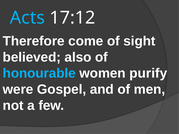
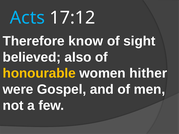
come: come -> know (86, 41)
honourable colour: light blue -> yellow (39, 73)
purify: purify -> hither (148, 73)
